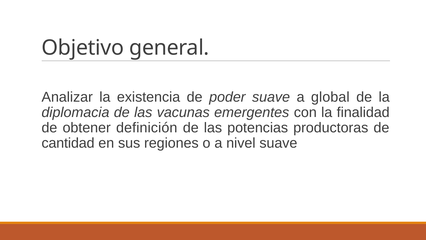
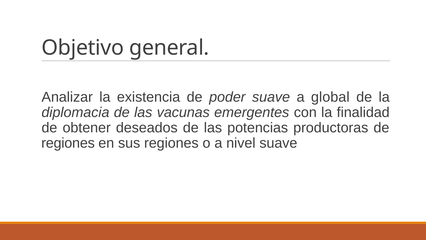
definición: definición -> deseados (147, 128)
cantidad: cantidad -> regiones (68, 143)
